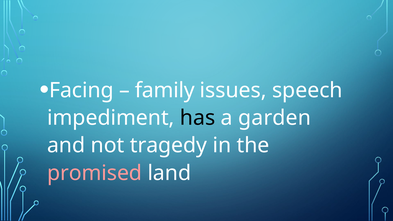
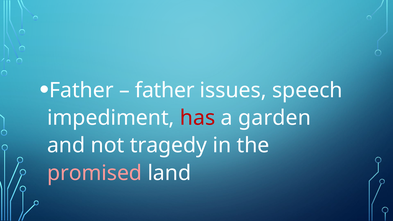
Facing: Facing -> Father (81, 90)
family: family -> father (165, 90)
has colour: black -> red (198, 118)
